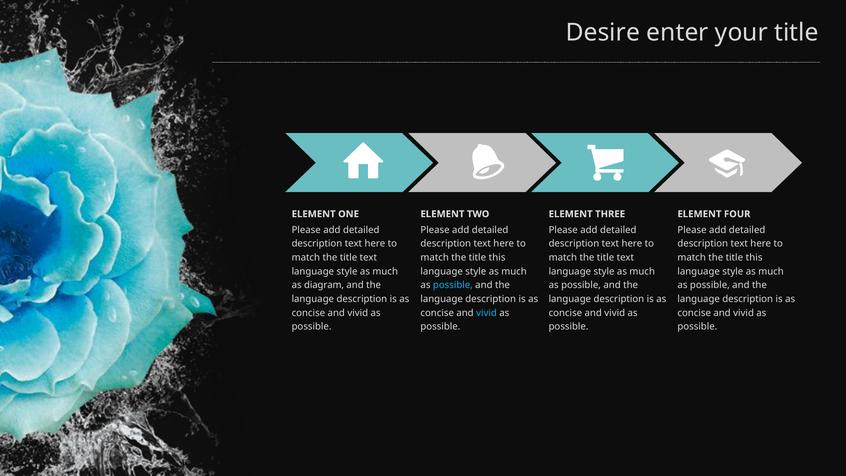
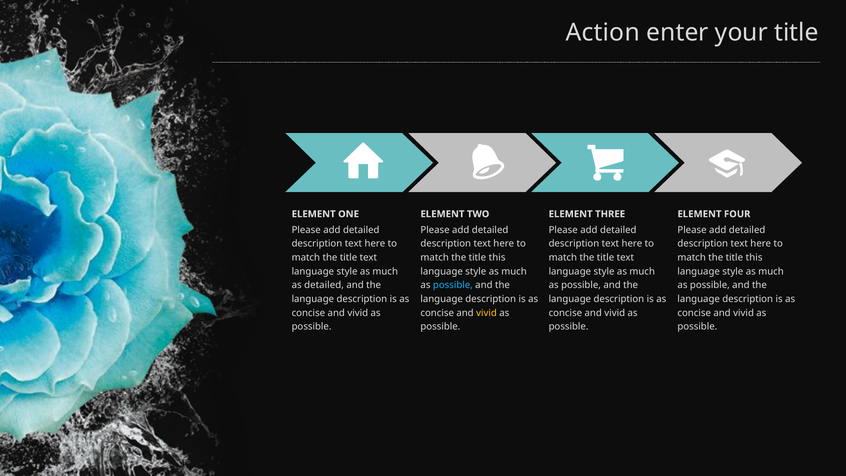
Desire: Desire -> Action (603, 33)
as diagram: diagram -> detailed (324, 285)
vivid colour: light blue -> yellow (487, 313)
